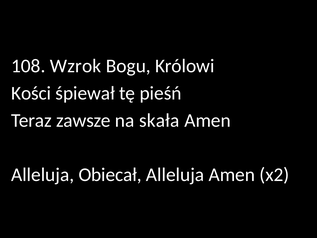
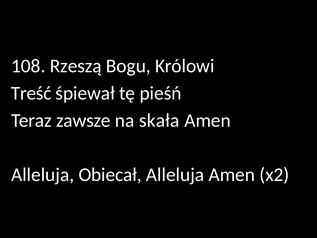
Wzrok: Wzrok -> Rzeszą (76, 66)
Kości: Kości -> Treść (31, 93)
